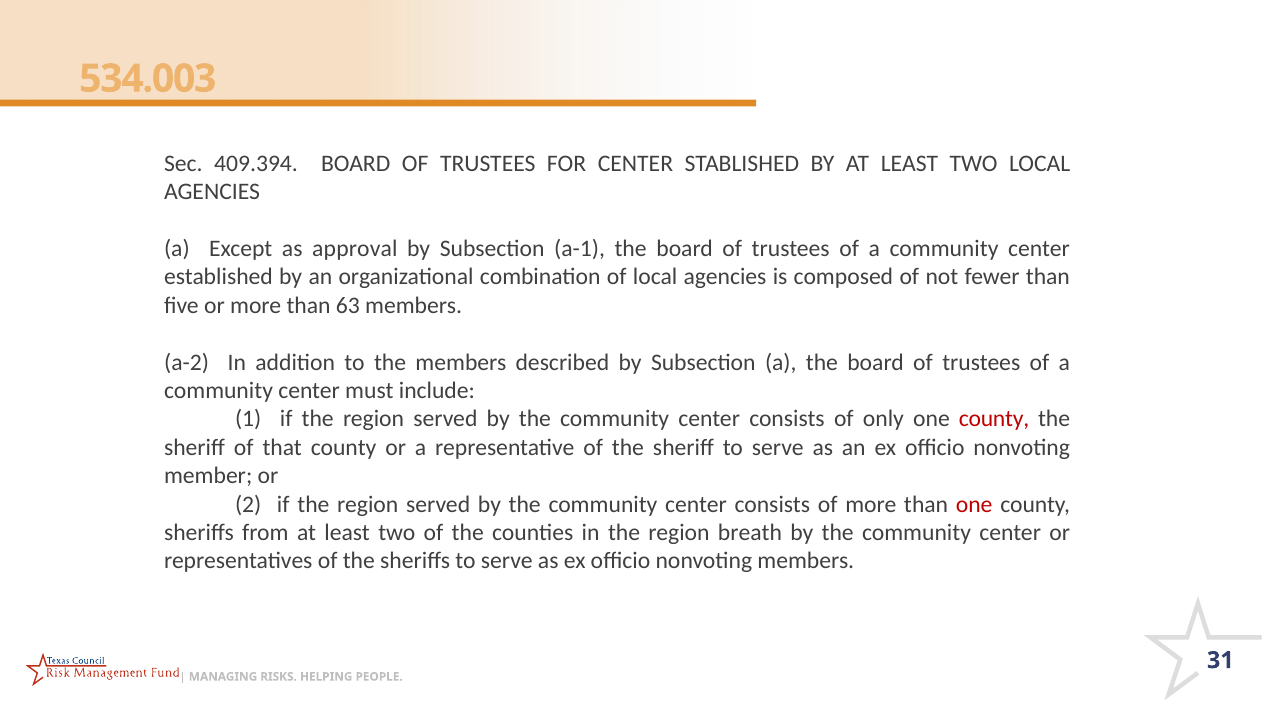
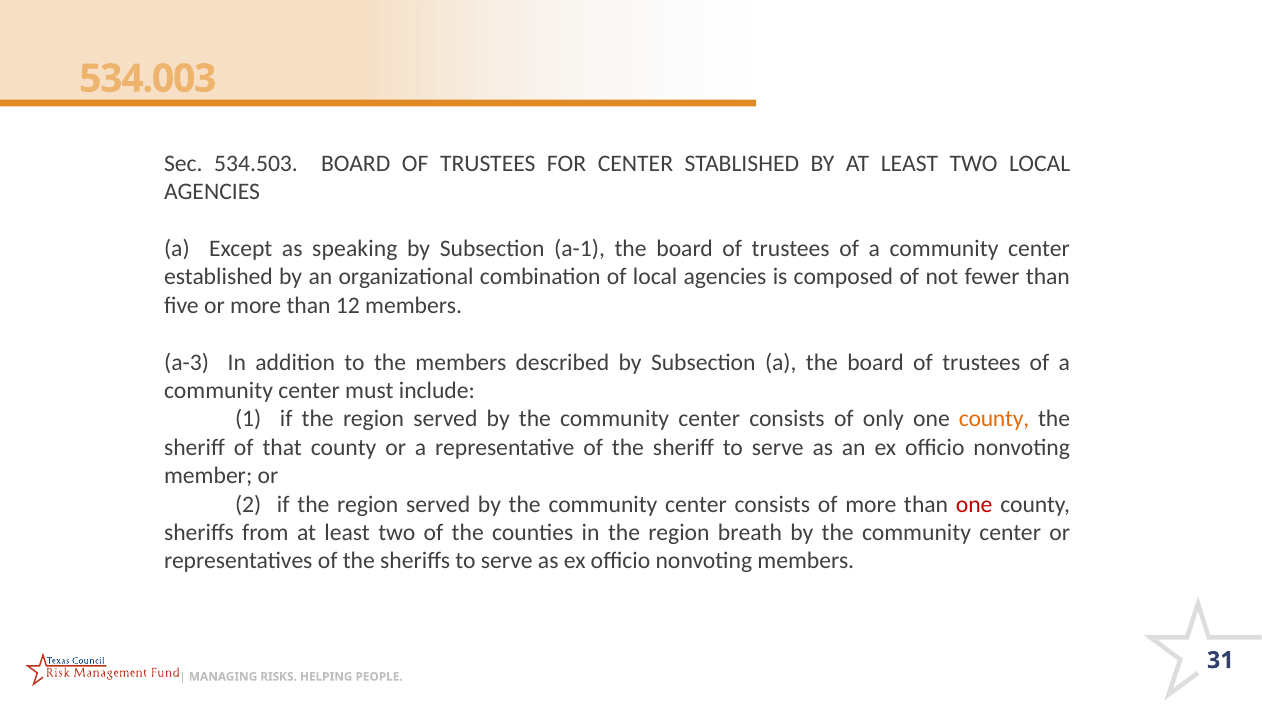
409.394: 409.394 -> 534.503 (256, 163)
approval: approval -> speaking (355, 249)
63: 63 -> 12 (348, 305)
a-2: a-2 -> a-3 (187, 362)
county colour: red -> orange (994, 419)
